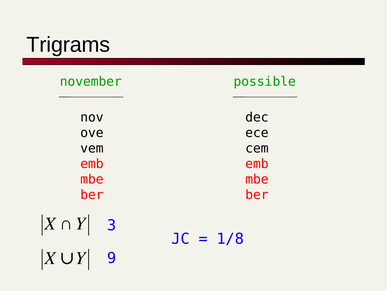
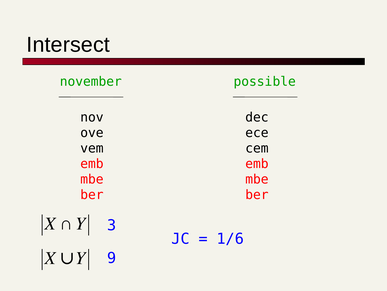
Trigrams: Trigrams -> Intersect (68, 45)
1/8: 1/8 -> 1/6 (230, 238)
